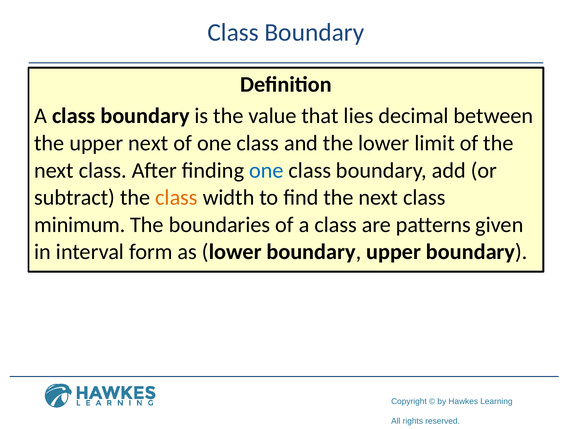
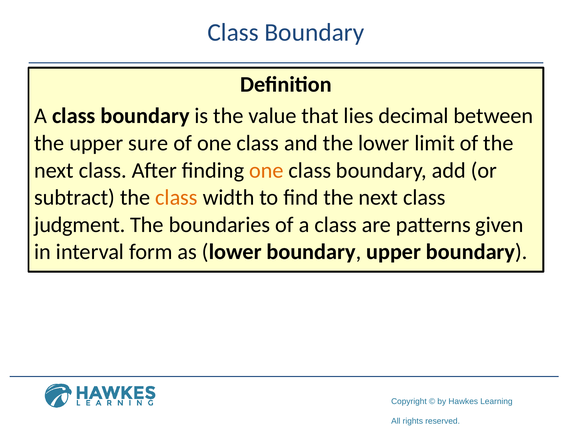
upper next: next -> sure (148, 143)
one colour: blue -> orange (266, 170)
minimum: minimum -> judgment (80, 225)
